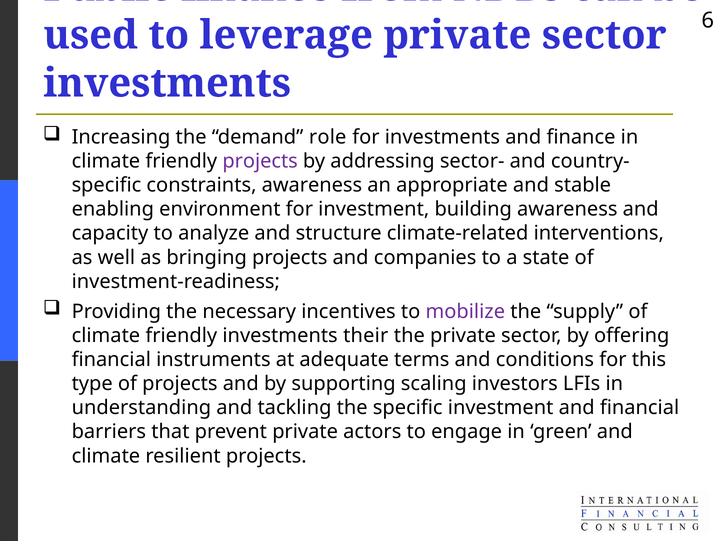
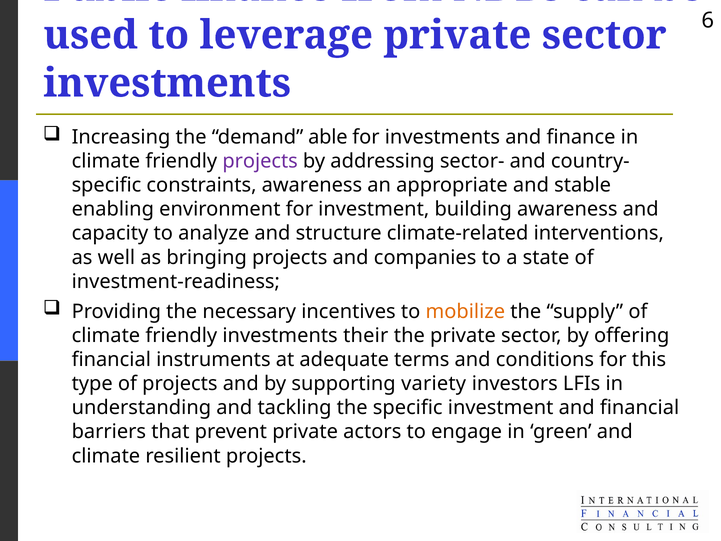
role: role -> able (328, 137)
mobilize colour: purple -> orange (465, 311)
scaling: scaling -> variety (434, 384)
